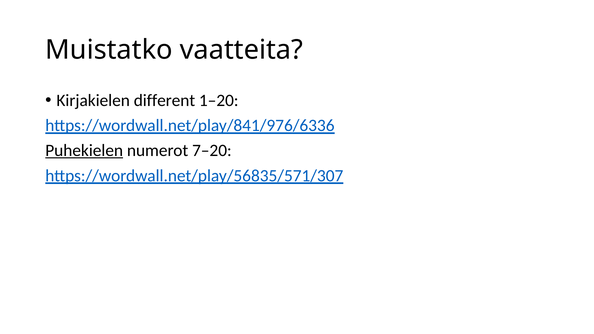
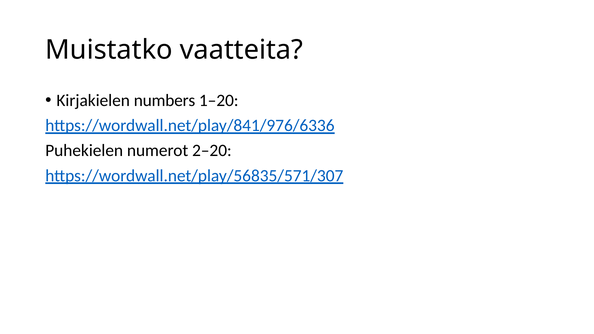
different: different -> numbers (165, 100)
Puhekielen underline: present -> none (84, 151)
7–20: 7–20 -> 2–20 (212, 151)
